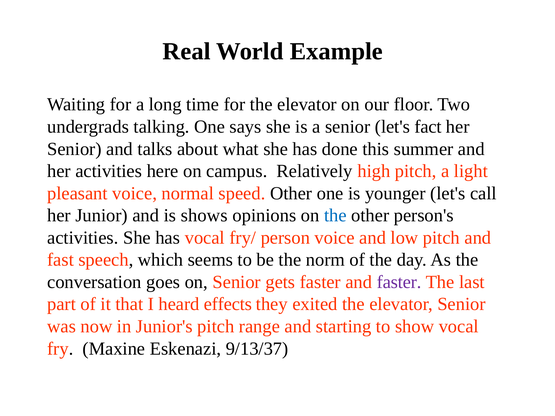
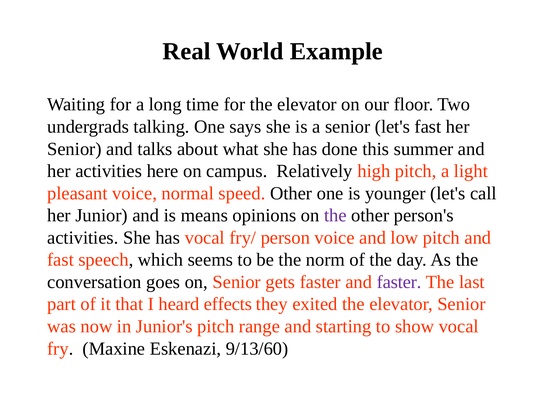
let's fact: fact -> fast (428, 127)
shows: shows -> means (204, 216)
the colour: blue -> purple (335, 216)
9/13/37: 9/13/37 -> 9/13/60 (257, 349)
